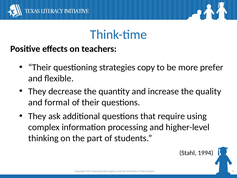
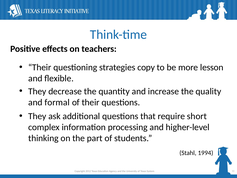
prefer: prefer -> lesson (212, 67)
using: using -> short (197, 116)
